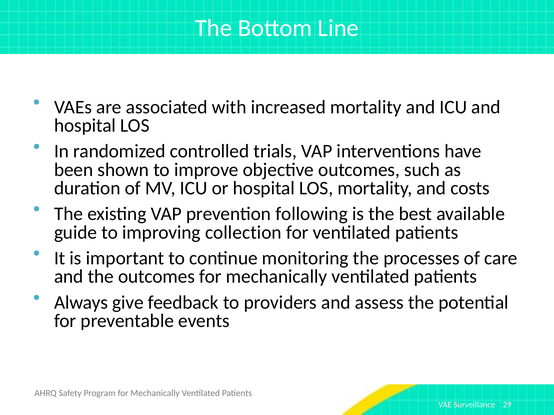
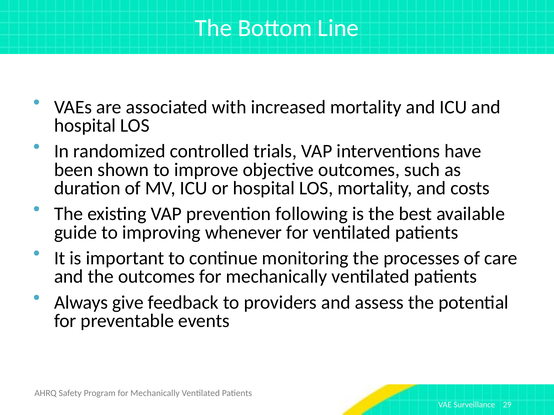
collection: collection -> whenever (244, 233)
